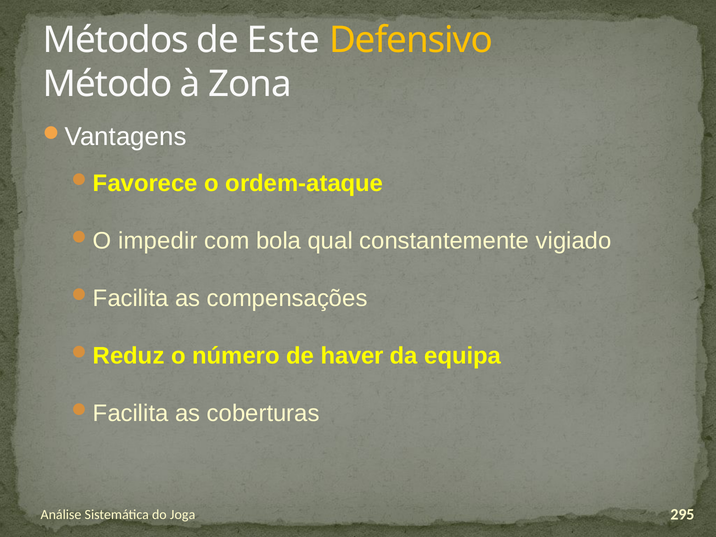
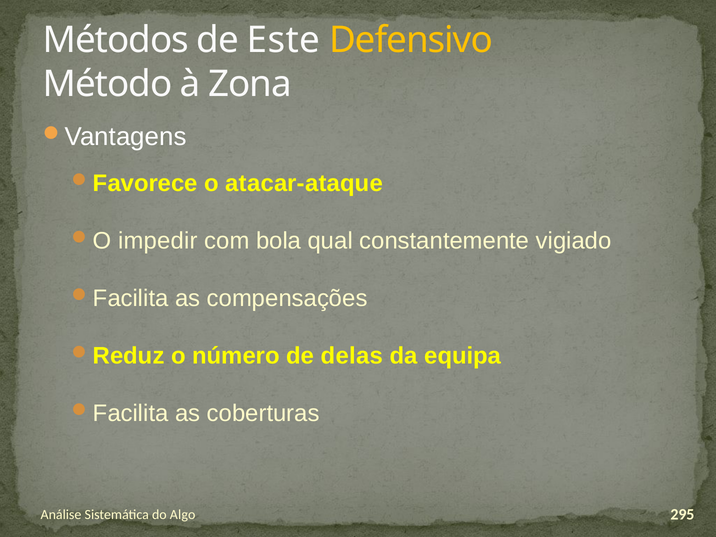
ordem-ataque: ordem-ataque -> atacar-ataque (304, 183)
haver: haver -> delas (352, 356)
Joga: Joga -> Algo (183, 515)
